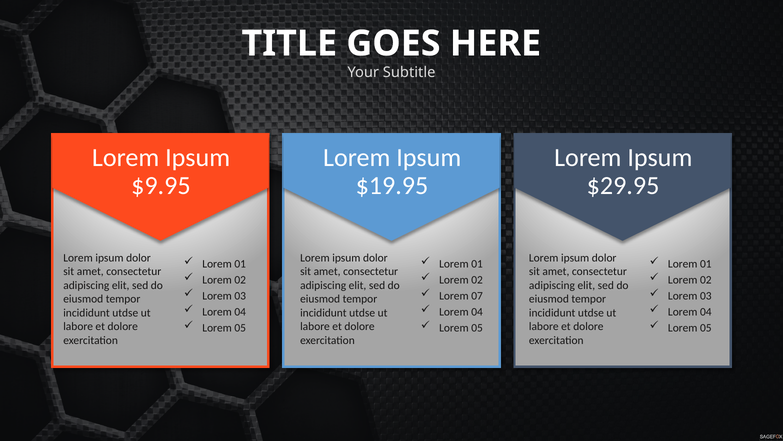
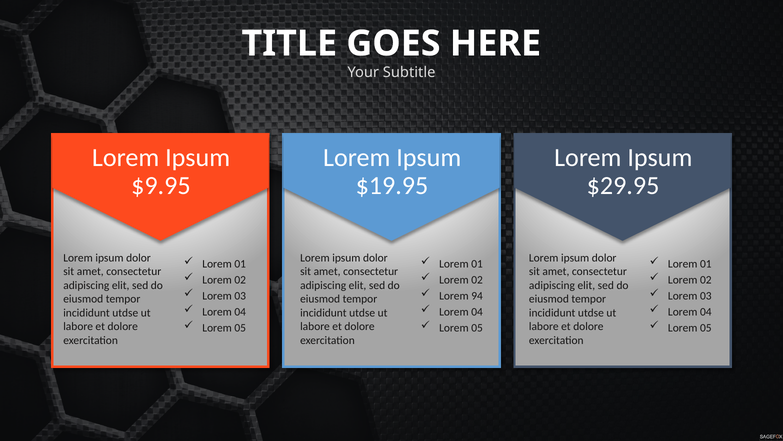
07: 07 -> 94 (477, 296)
